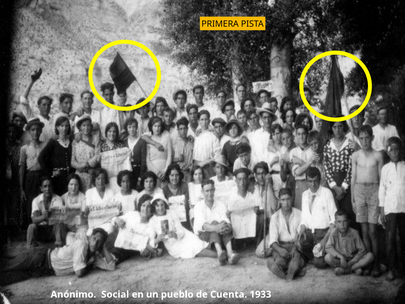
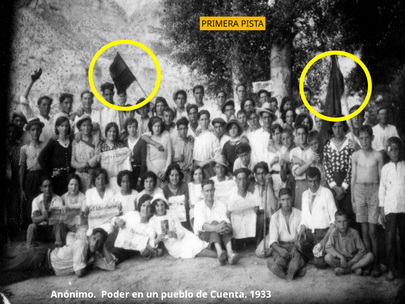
Social: Social -> Poder (115, 294)
